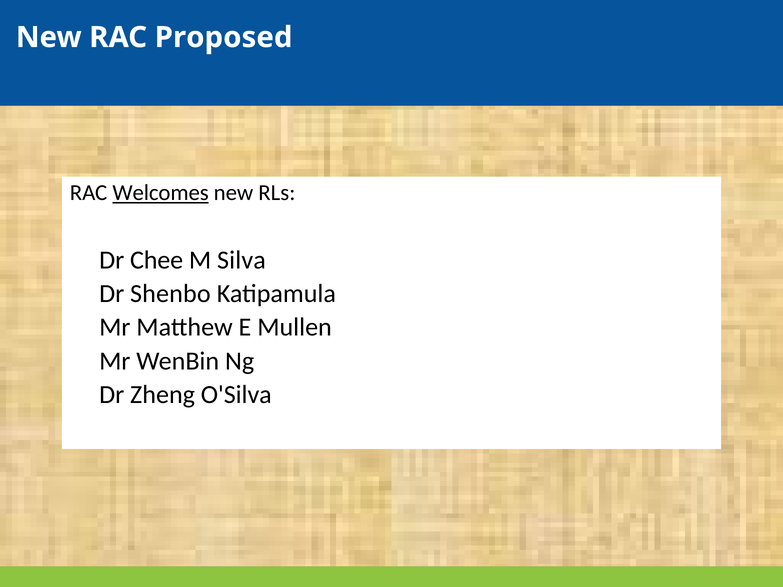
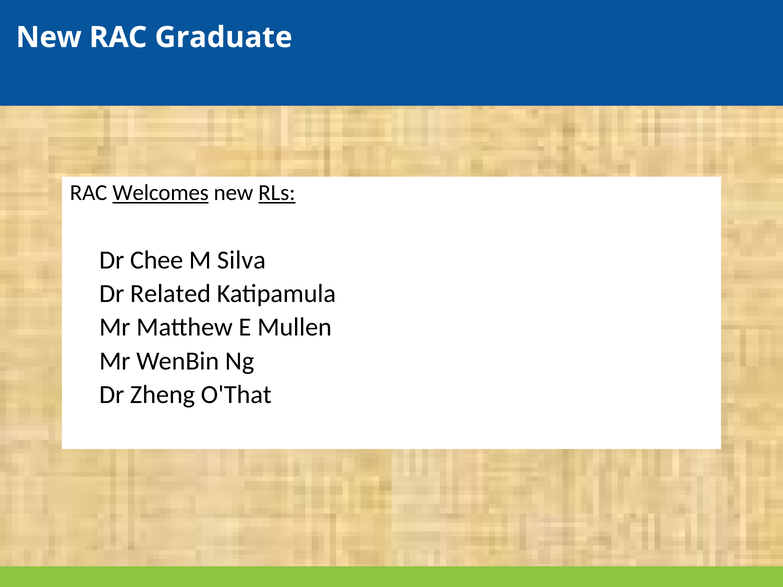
Proposed: Proposed -> Graduate (224, 37)
RLs underline: none -> present (277, 193)
Shenbo: Shenbo -> Related (170, 294)
O'Silva: O'Silva -> O'That (236, 395)
